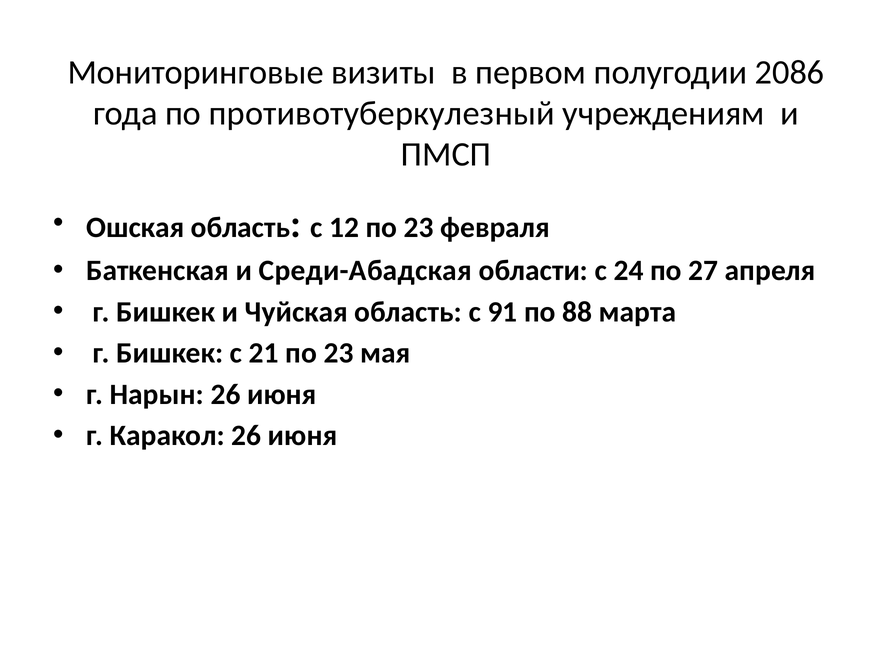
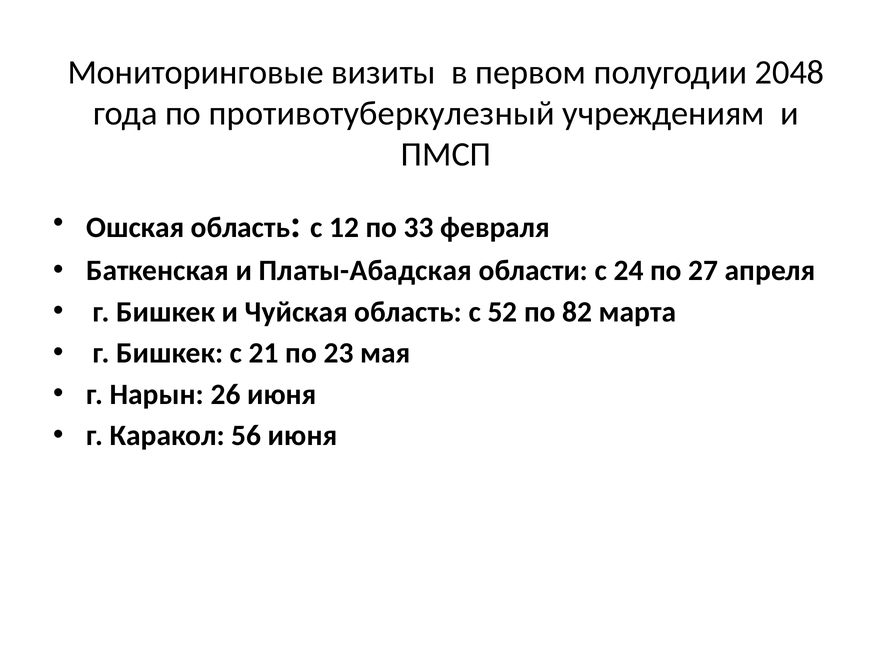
2086: 2086 -> 2048 (790, 72)
12 по 23: 23 -> 33 (419, 227)
Среди-Абадская: Среди-Абадская -> Платы-Абадская (365, 271)
91: 91 -> 52 (502, 312)
88: 88 -> 82 (577, 312)
Каракол 26: 26 -> 56 (246, 436)
